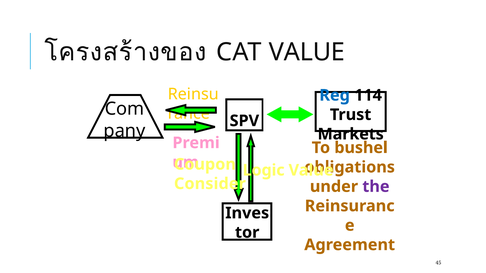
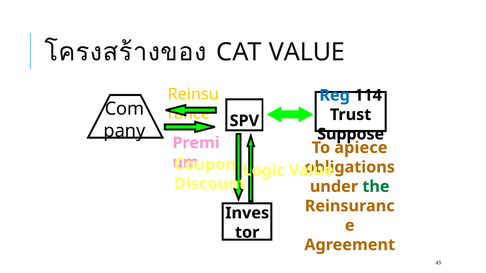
Markets: Markets -> Suppose (351, 134)
bushel: bushel -> apiece (361, 148)
Consider: Consider -> Discount (210, 184)
the colour: purple -> green (376, 187)
